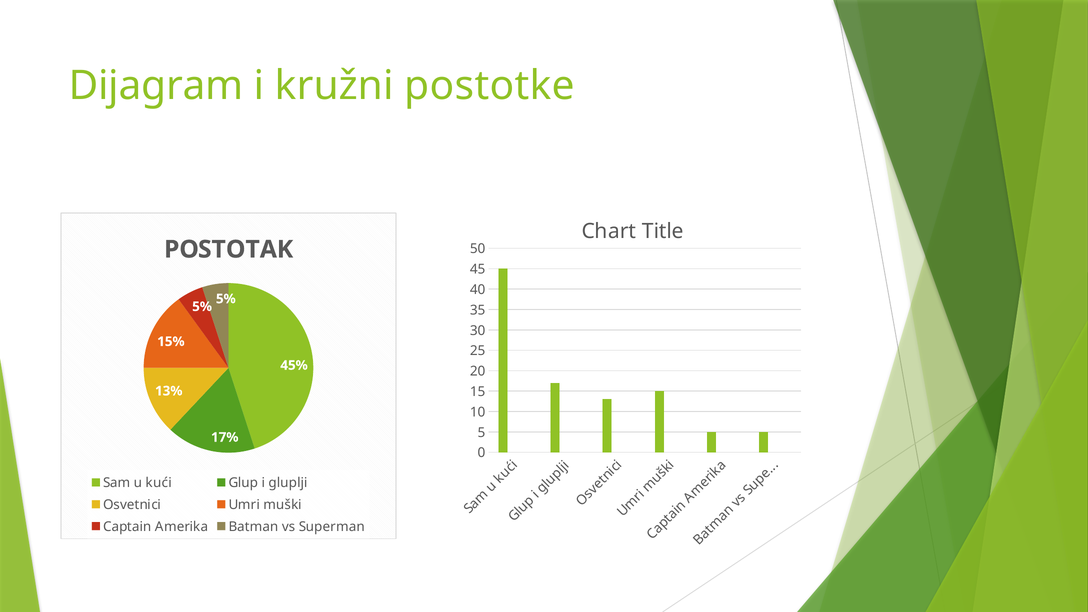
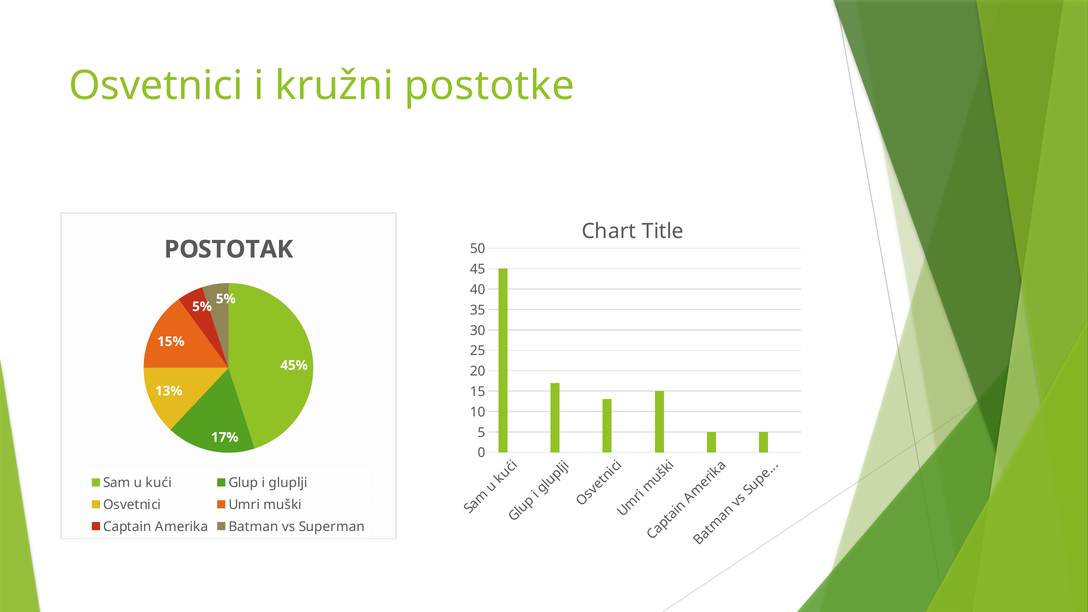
Dijagram: Dijagram -> Osvetnici (156, 86)
